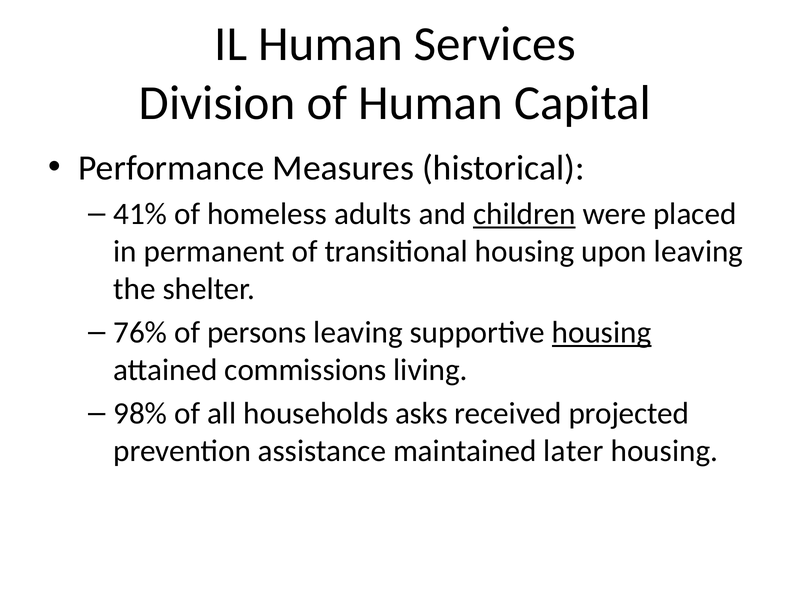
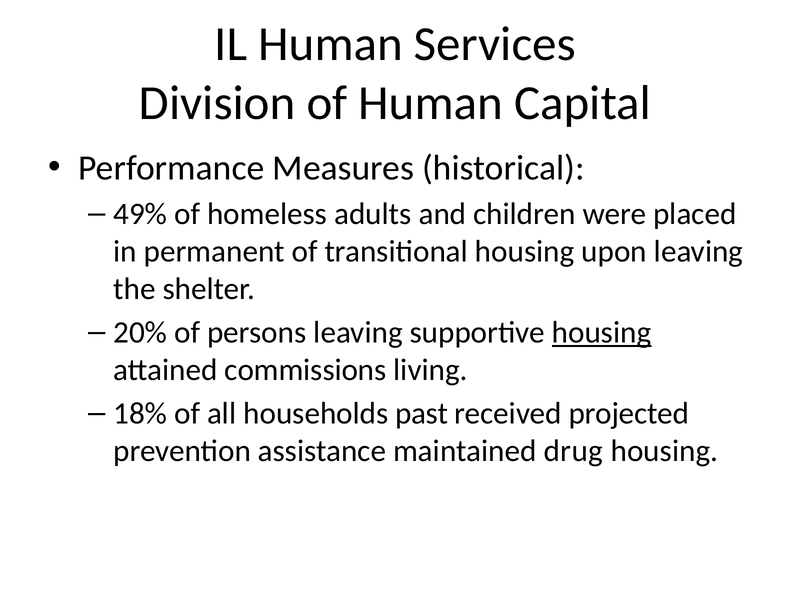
41%: 41% -> 49% (140, 214)
children underline: present -> none (524, 214)
76%: 76% -> 20% (140, 333)
98%: 98% -> 18% (140, 414)
asks: asks -> past (422, 414)
later: later -> drug (573, 451)
